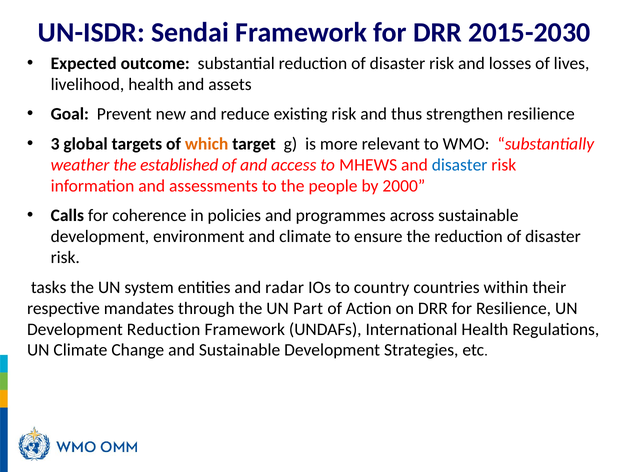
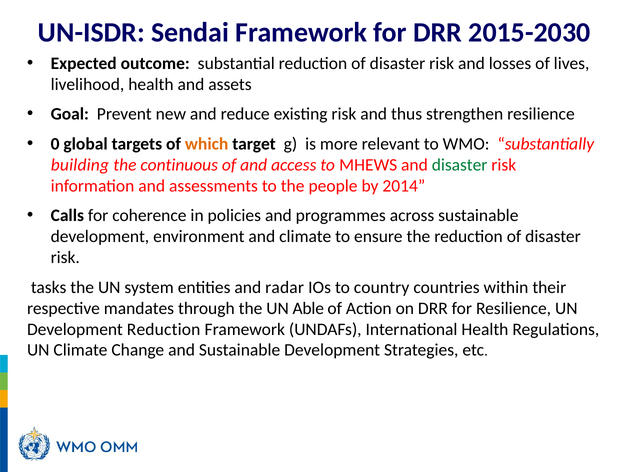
3: 3 -> 0 (55, 144)
weather: weather -> building (80, 165)
established: established -> continuous (179, 165)
disaster colour: blue -> green (460, 165)
2000: 2000 -> 2014 (404, 186)
Part: Part -> Able (308, 308)
